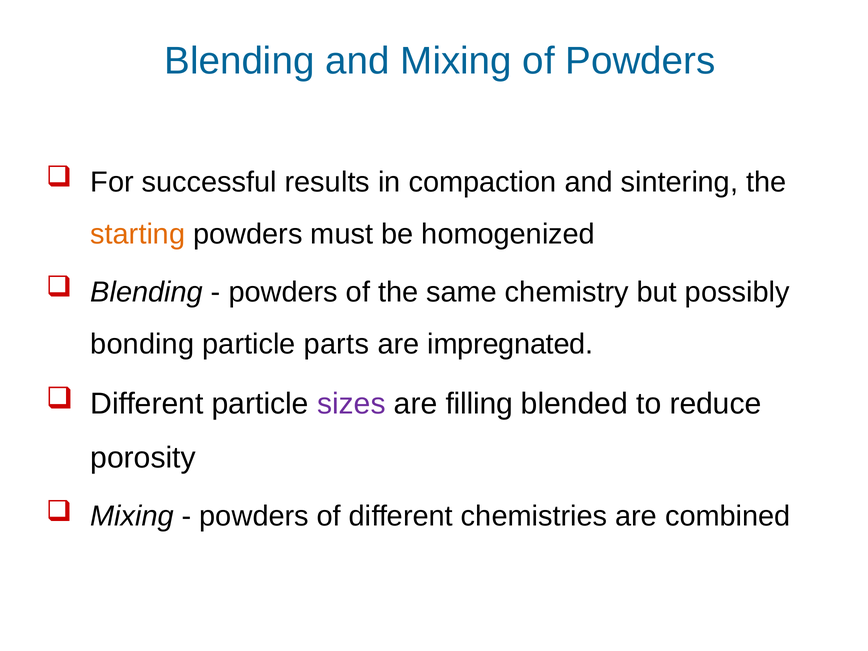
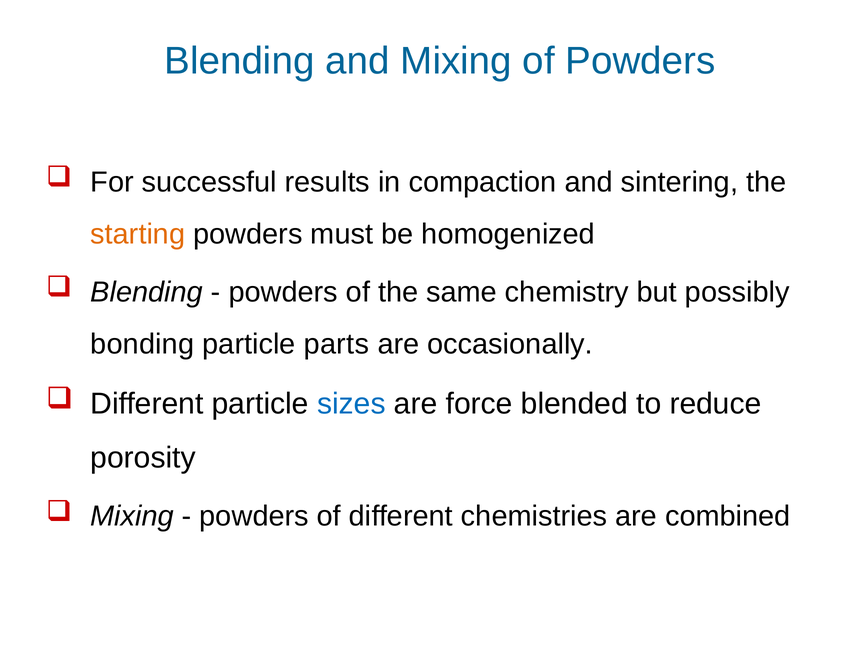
impregnated: impregnated -> occasionally (510, 344)
sizes colour: purple -> blue (351, 404)
filling: filling -> force (479, 404)
